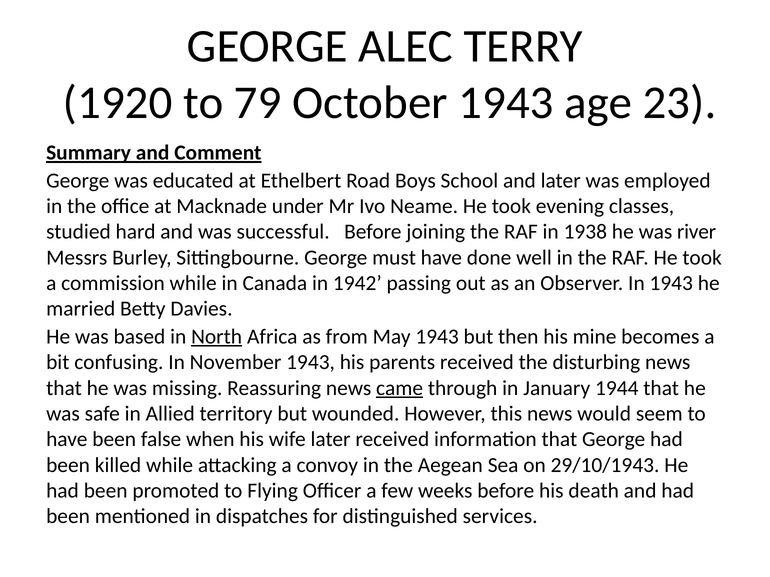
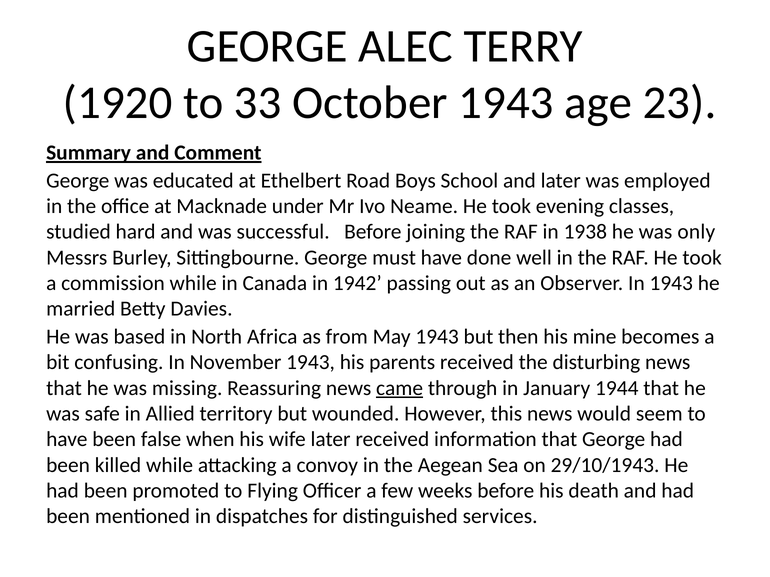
79: 79 -> 33 (258, 103)
river: river -> only (696, 232)
North underline: present -> none (217, 337)
